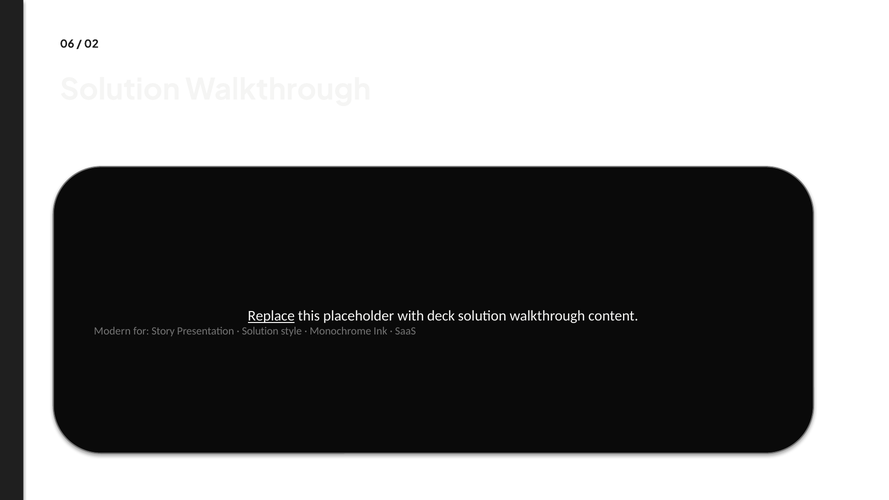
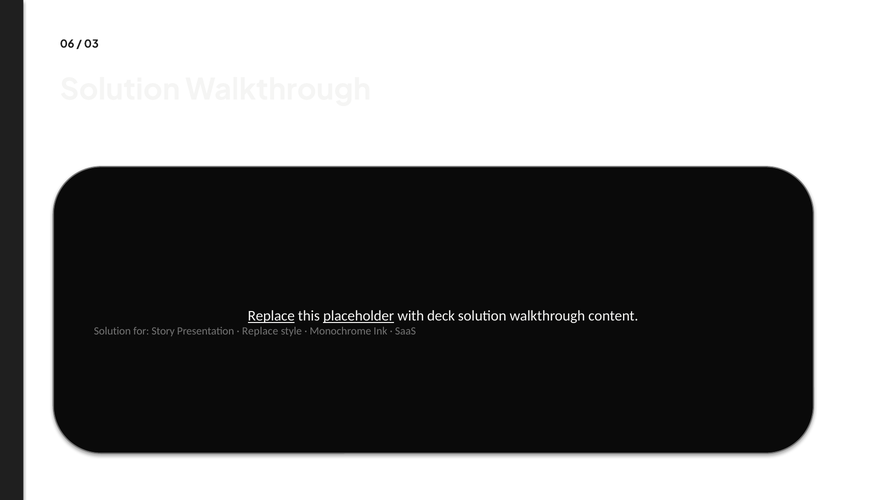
02: 02 -> 03 (91, 44)
placeholder underline: none -> present (359, 316)
Modern: Modern -> Solution (112, 331)
Solution: Solution -> Replace (260, 331)
